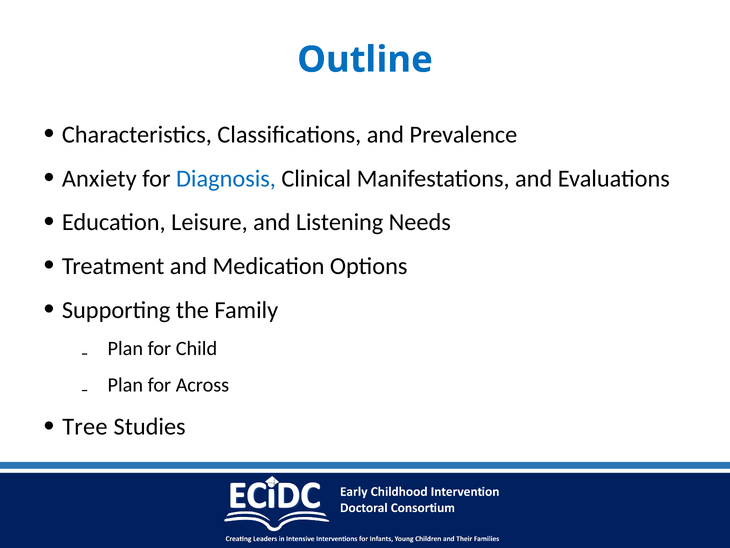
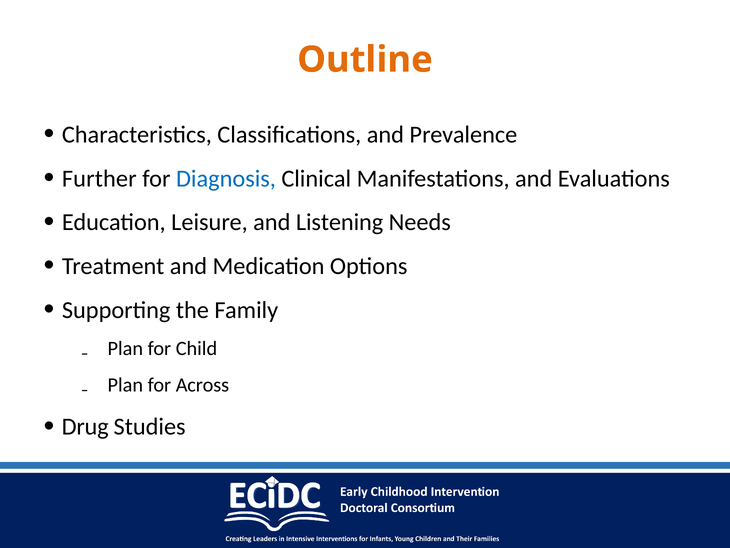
Outline colour: blue -> orange (365, 60)
Anxiety: Anxiety -> Further (99, 178)
Tree: Tree -> Drug (85, 427)
